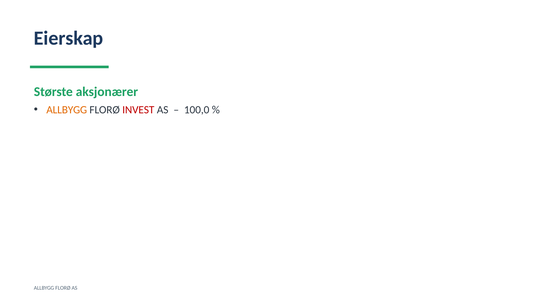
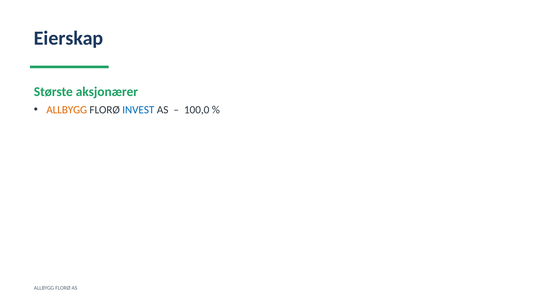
INVEST colour: red -> blue (138, 110)
